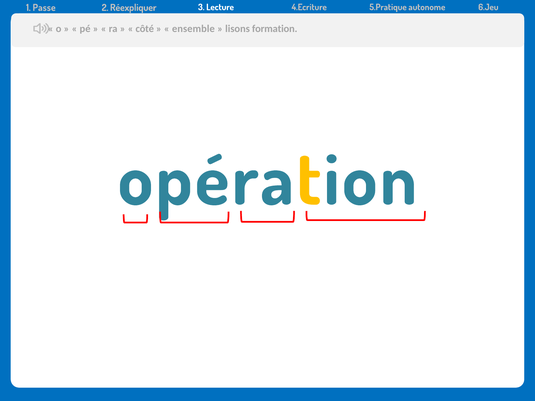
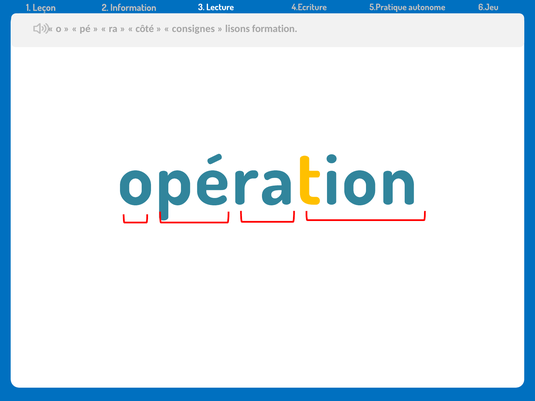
Passe: Passe -> Leçon (44, 8)
Réexpliquer: Réexpliquer -> Information (133, 8)
ensemble: ensemble -> consignes (193, 29)
